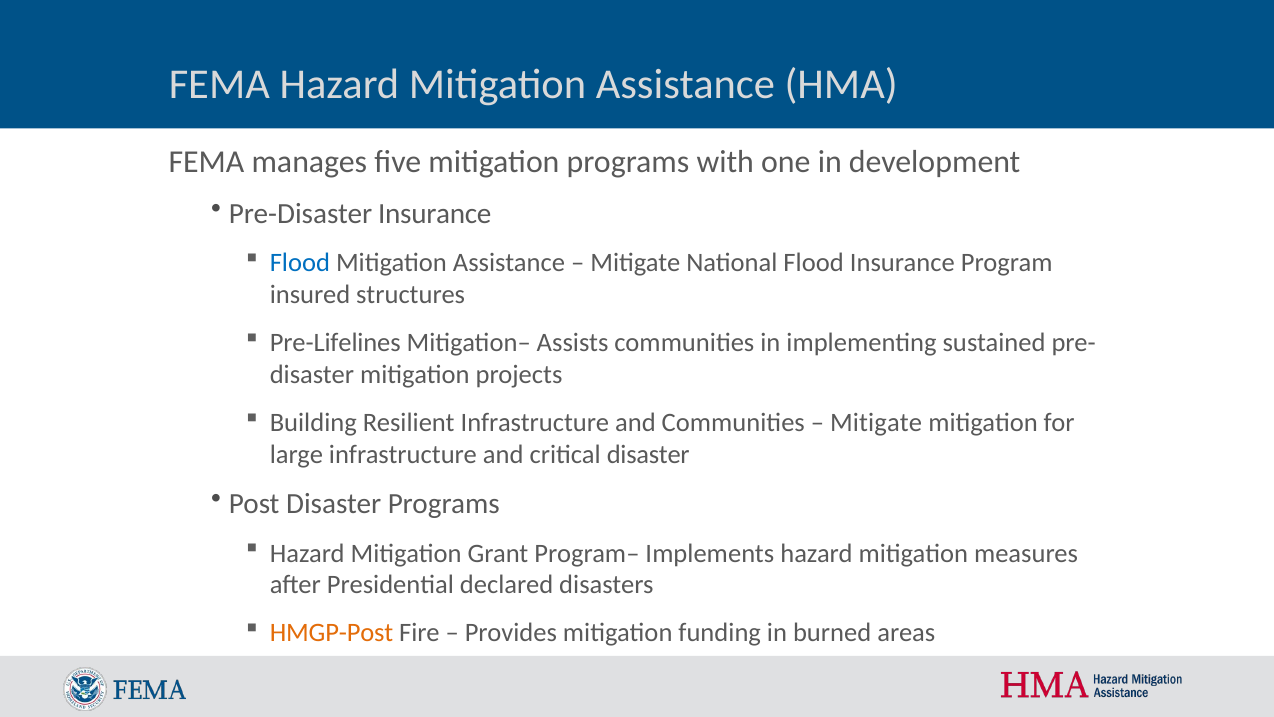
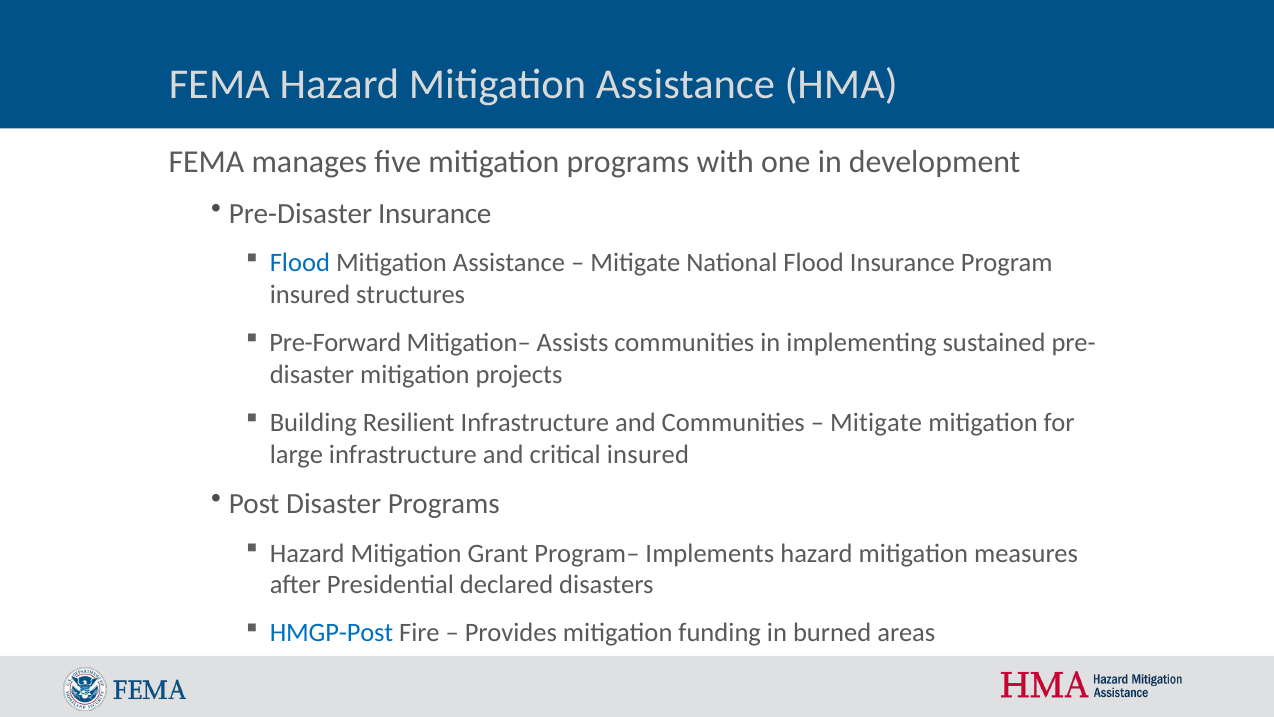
Pre-Lifelines: Pre-Lifelines -> Pre-Forward (335, 343)
critical disaster: disaster -> insured (648, 454)
HMGP-Post colour: orange -> blue (332, 633)
